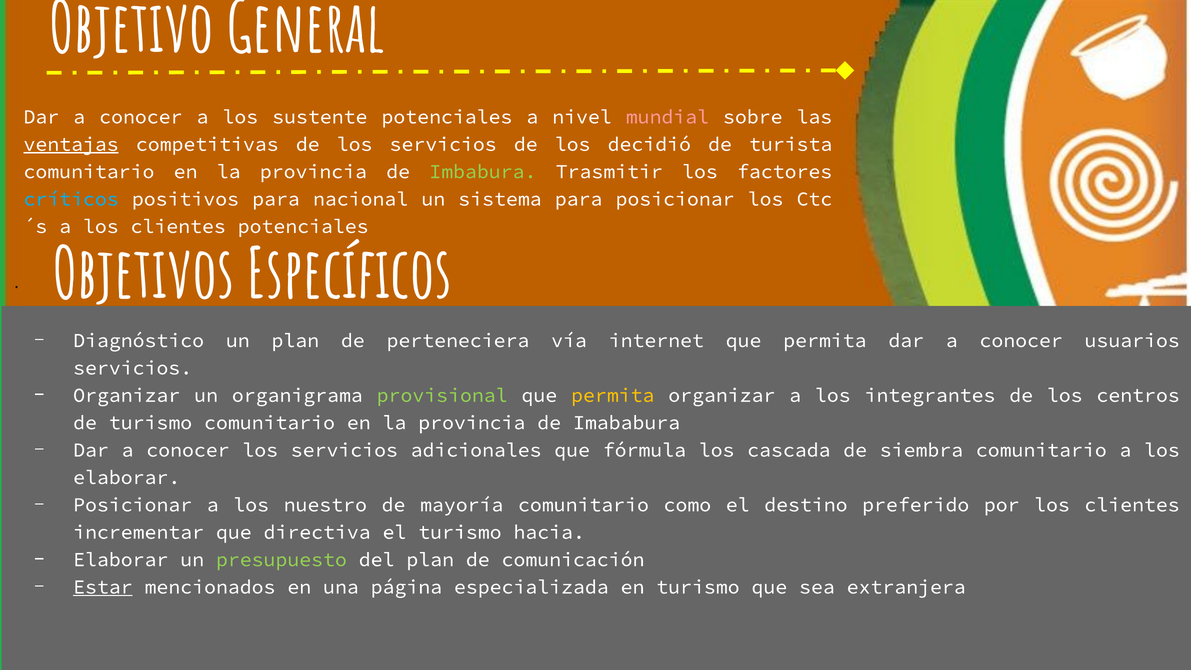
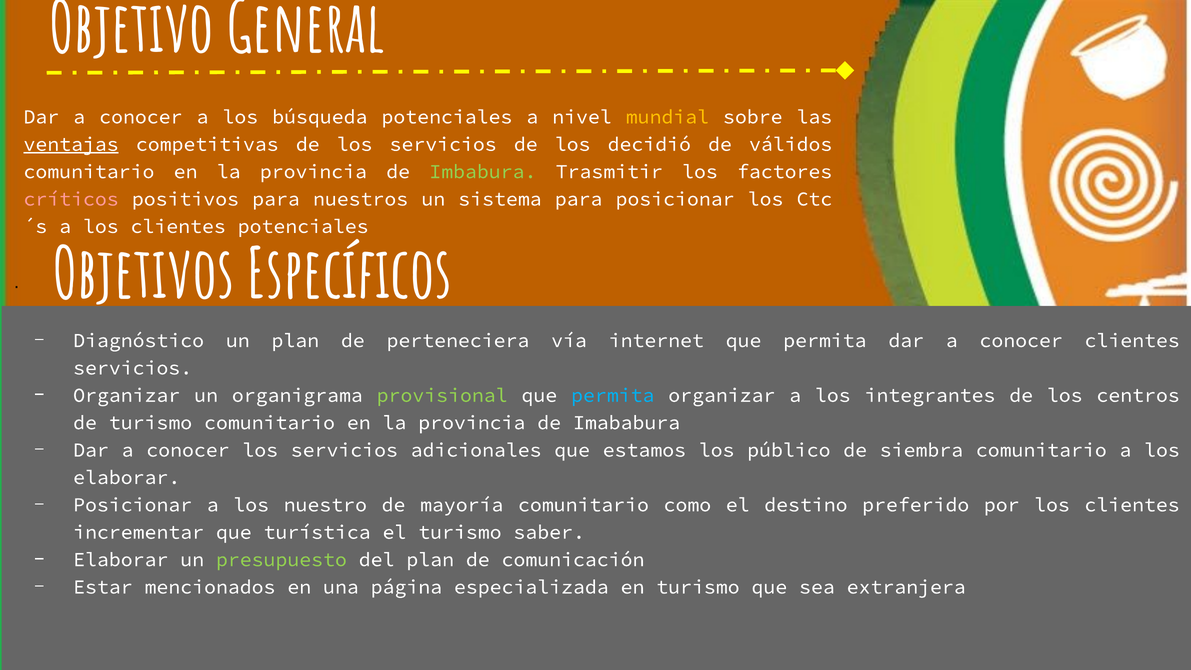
sustente: sustente -> búsqueda (320, 117)
mundial colour: pink -> yellow (667, 117)
turista: turista -> válidos (791, 144)
críticos colour: light blue -> pink (71, 199)
nacional: nacional -> nuestros (361, 199)
conocer usuarios: usuarios -> clientes (1132, 340)
permita colour: yellow -> light blue (613, 395)
fórmula: fórmula -> estamos (644, 450)
cascada: cascada -> público (789, 450)
directiva: directiva -> turística (317, 532)
hacia: hacia -> saber (549, 532)
Estar underline: present -> none (103, 587)
